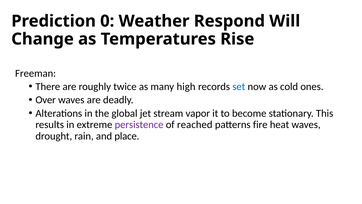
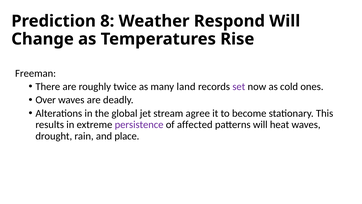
0: 0 -> 8 (107, 21)
high: high -> land (186, 86)
set colour: blue -> purple (239, 86)
vapor: vapor -> agree (198, 113)
reached: reached -> affected (195, 124)
patterns fire: fire -> will (260, 124)
